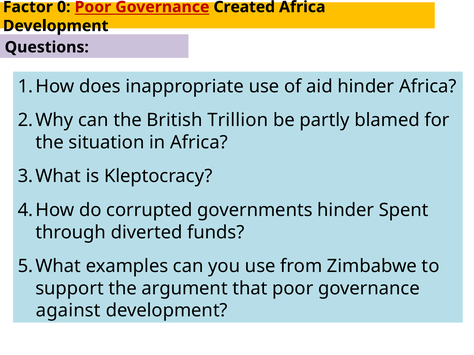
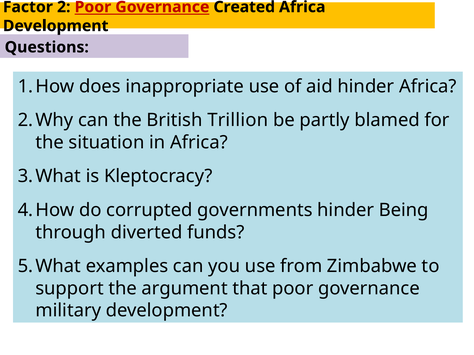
0: 0 -> 2 (64, 7)
Spent: Spent -> Being (404, 210)
against: against -> military (68, 311)
